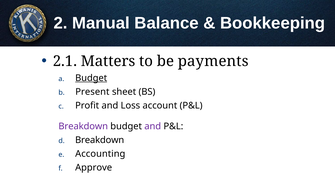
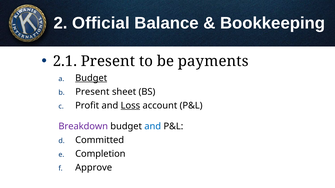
Manual: Manual -> Official (101, 23)
2.1 Matters: Matters -> Present (108, 61)
Loss underline: none -> present (130, 106)
and colour: purple -> blue (153, 127)
Breakdown: Breakdown -> Committed (100, 140)
Accounting: Accounting -> Completion (100, 154)
